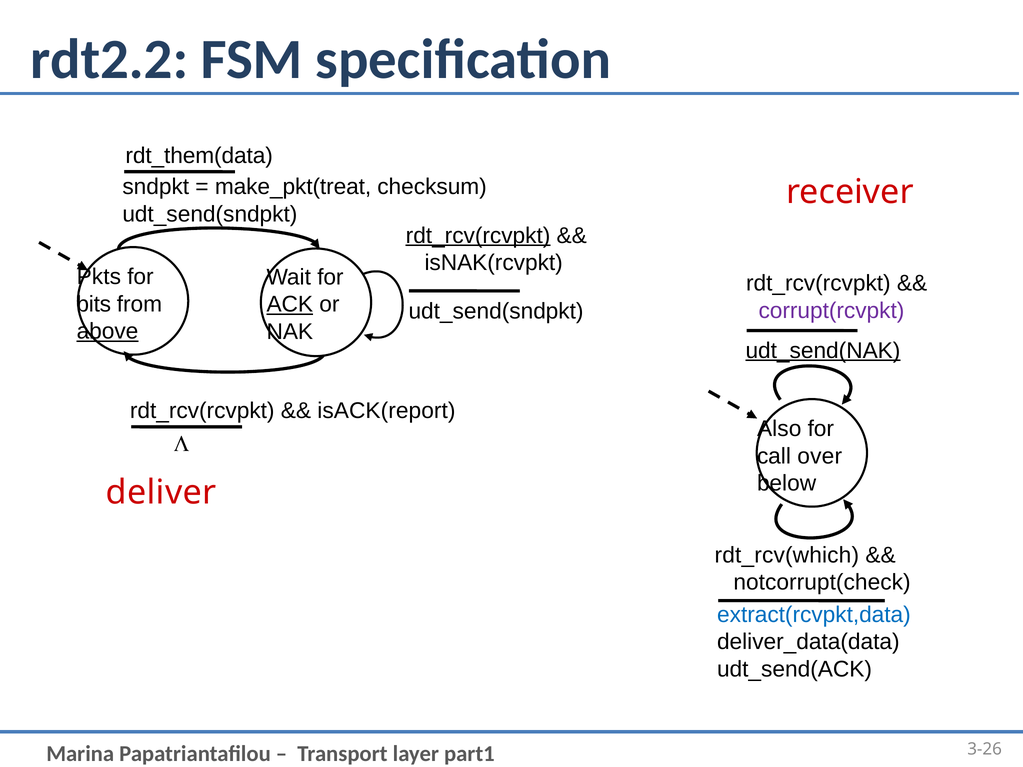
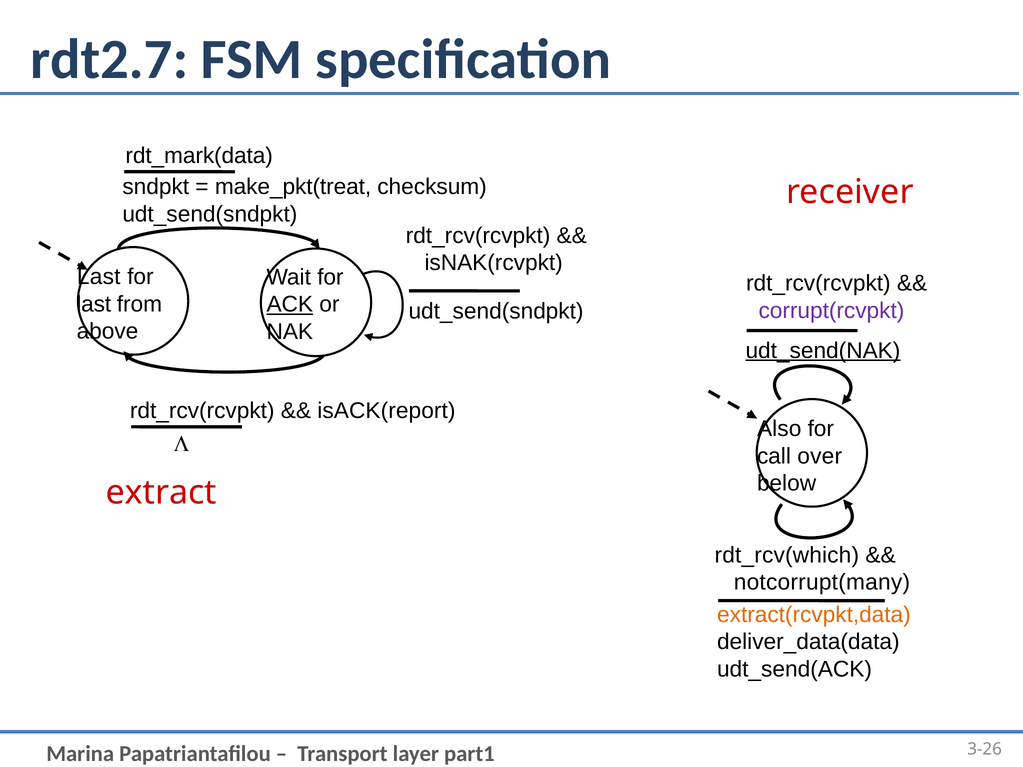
rdt2.2: rdt2.2 -> rdt2.7 (109, 60)
rdt_them(data: rdt_them(data -> rdt_mark(data (199, 156)
rdt_rcv(rcvpkt underline: present -> none (478, 236)
Pkts: Pkts -> Last (99, 277)
bits: bits -> last (94, 304)
above underline: present -> none (107, 331)
deliver: deliver -> extract (161, 493)
notcorrupt(check: notcorrupt(check -> notcorrupt(many (822, 582)
extract(rcvpkt,data colour: blue -> orange (814, 615)
